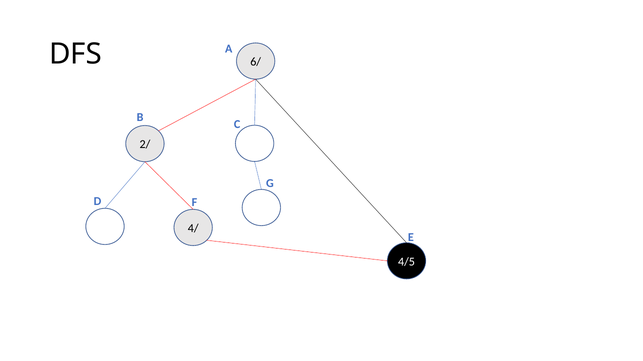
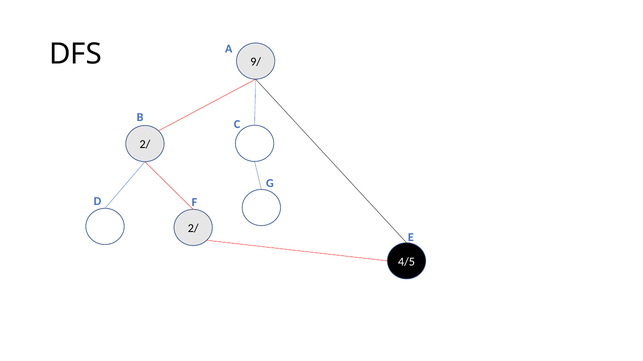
6/: 6/ -> 9/ (256, 62)
4/: 4/ -> 2/ (193, 229)
